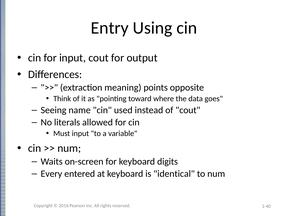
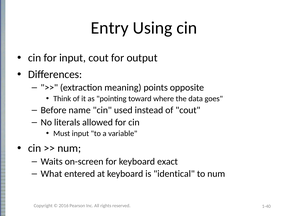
Seeing: Seeing -> Before (54, 110)
digits: digits -> exact (167, 161)
Every: Every -> What (51, 174)
